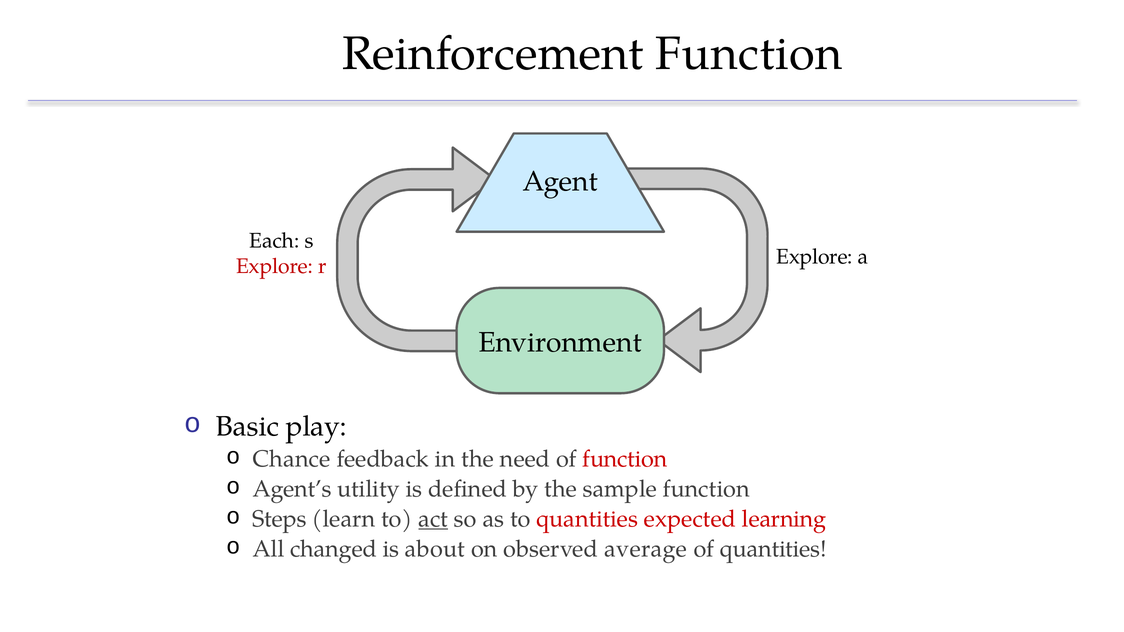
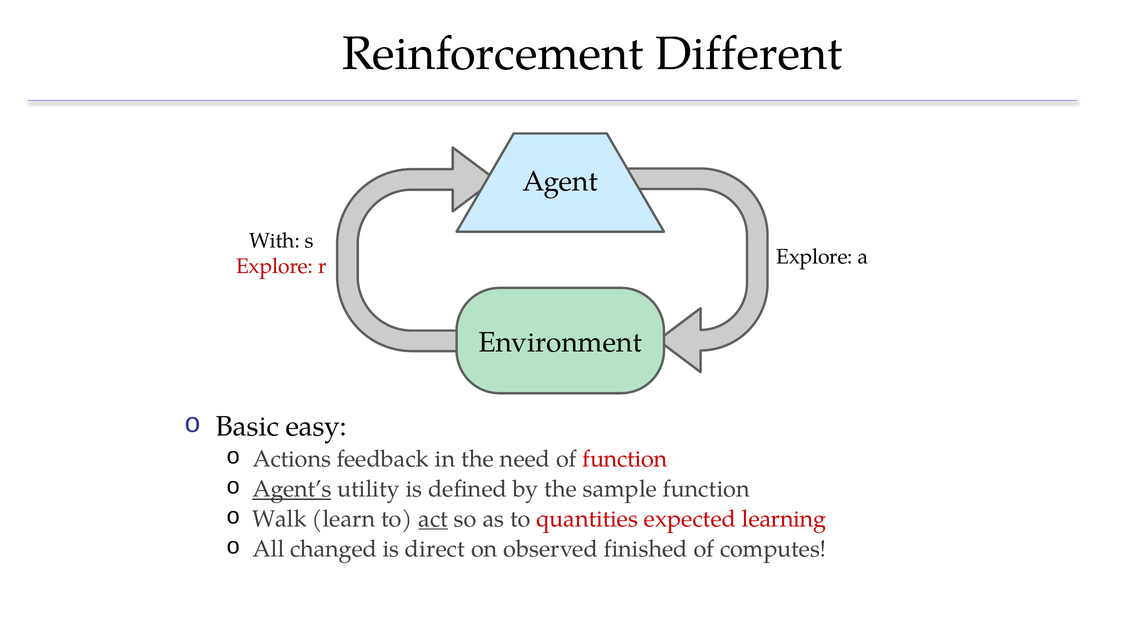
Reinforcement Function: Function -> Different (749, 54)
Each: Each -> With (274, 241)
play: play -> easy (316, 427)
Chance: Chance -> Actions (292, 459)
Agent’s underline: none -> present (292, 489)
Steps: Steps -> Walk (279, 519)
about: about -> direct (435, 549)
average: average -> finished (646, 549)
of quantities: quantities -> computes (773, 549)
